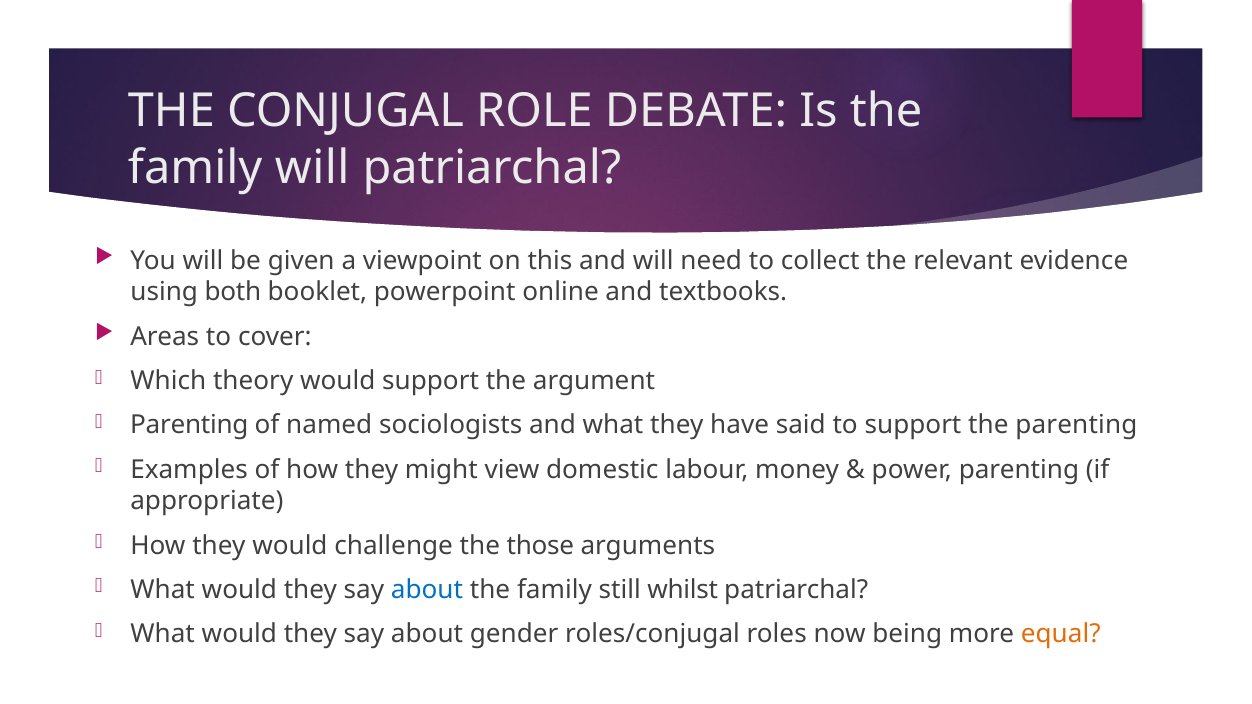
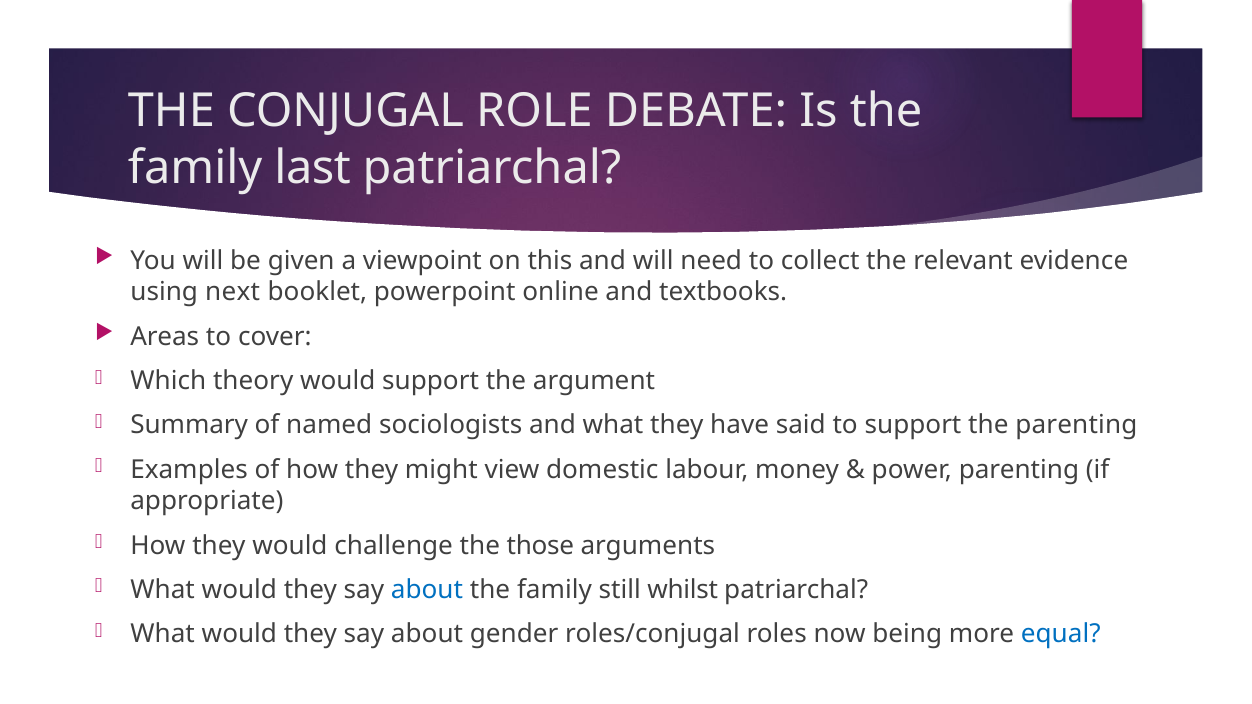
family will: will -> last (313, 168)
both: both -> next (233, 292)
Parenting: Parenting -> Summary (189, 425)
equal colour: orange -> blue (1061, 634)
